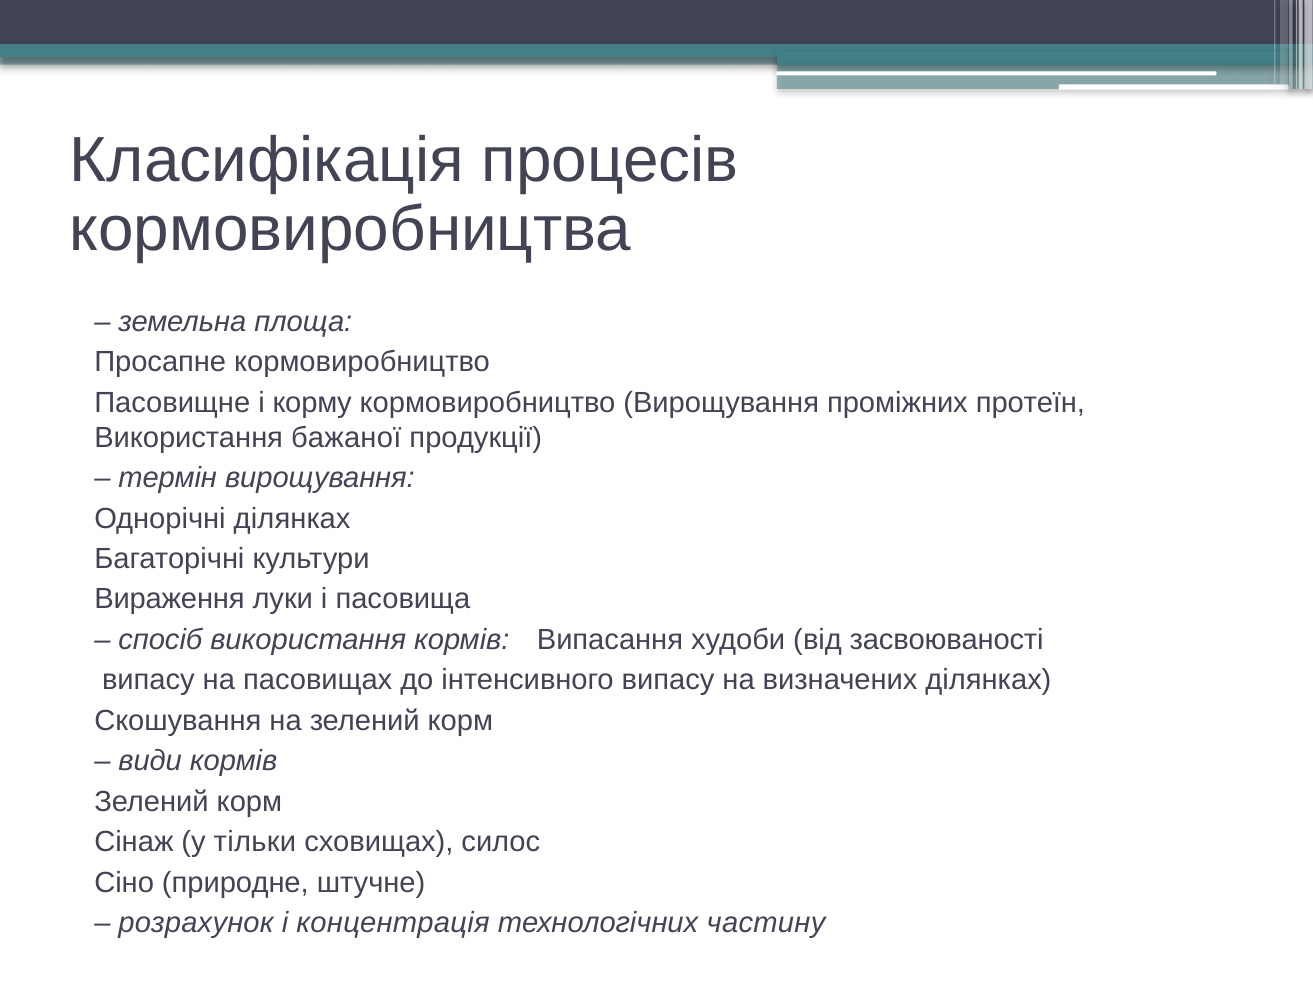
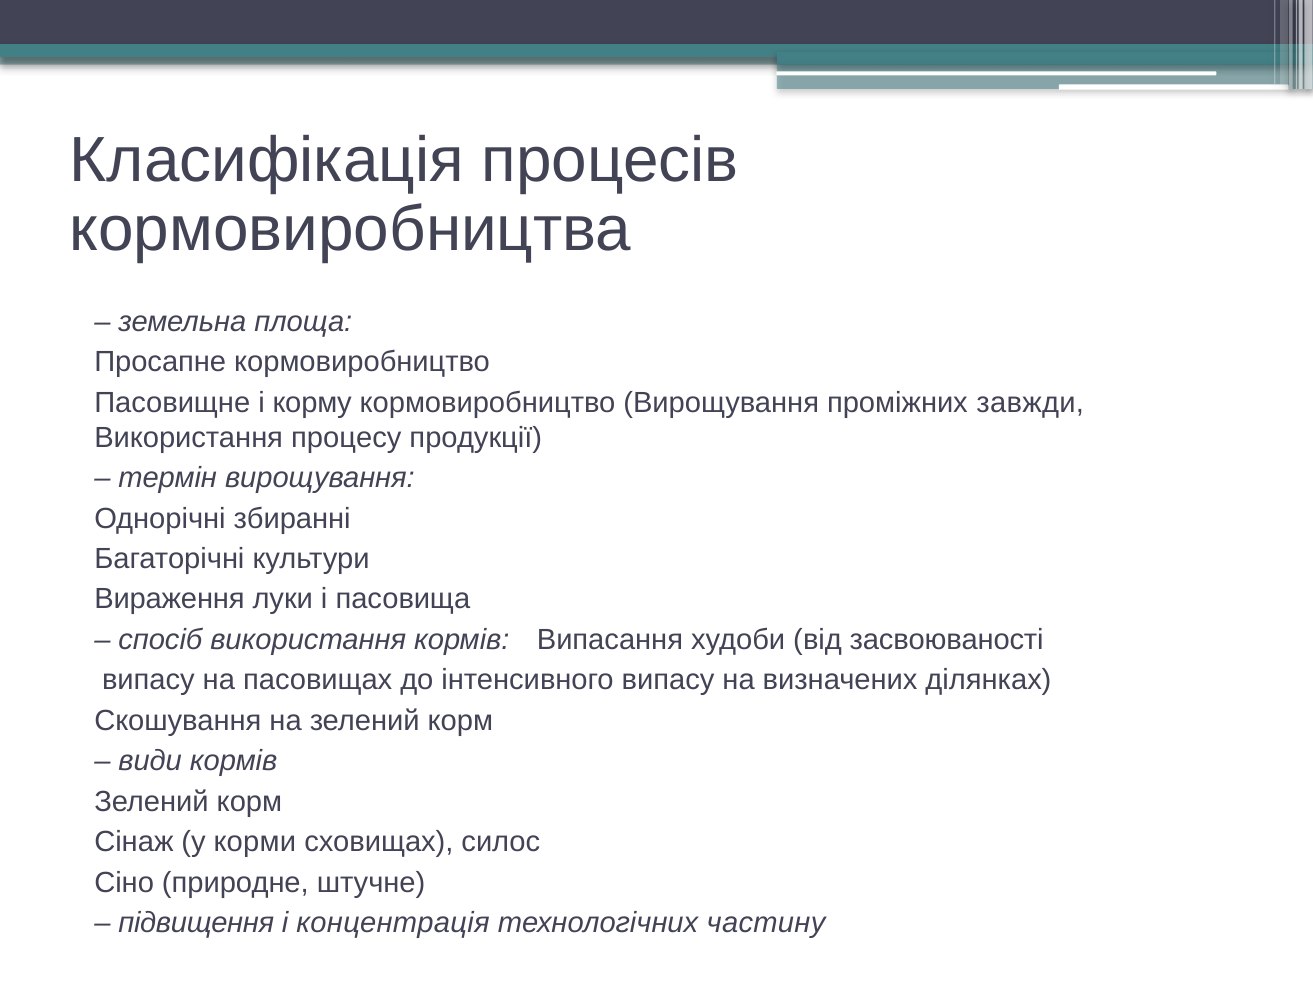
протеїн: протеїн -> завжди (1030, 403)
бажаної: бажаної -> процесу (346, 438)
Однорічні ділянках: ділянках -> збиранні (292, 519)
тільки: тільки -> корми (255, 843)
розрахунок: розрахунок -> підвищення (196, 924)
